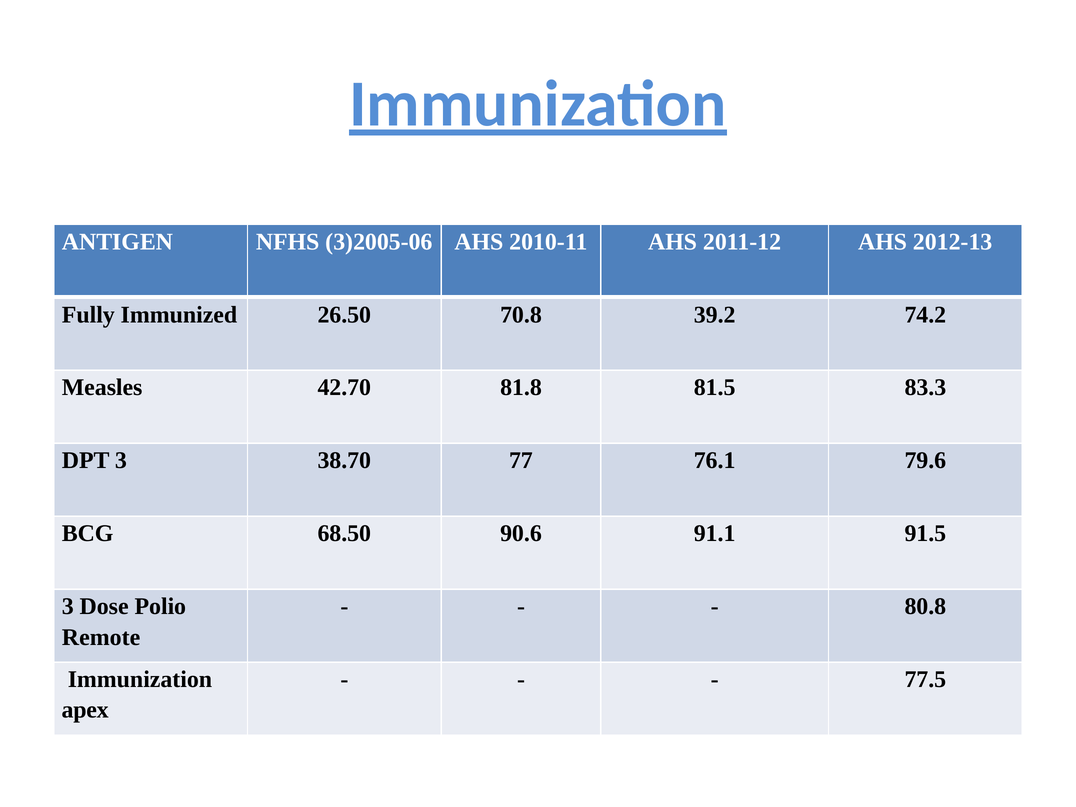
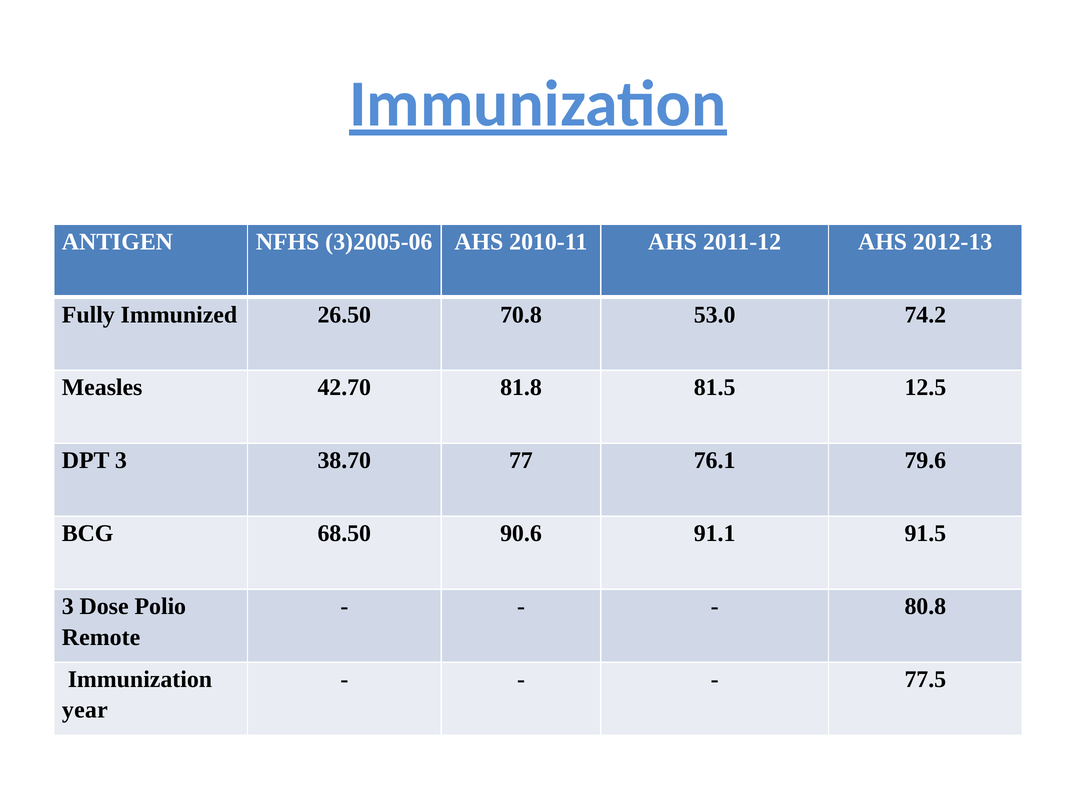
39.2: 39.2 -> 53.0 (715, 315)
83.3: 83.3 -> 12.5 (925, 388)
apex: apex -> year (85, 710)
